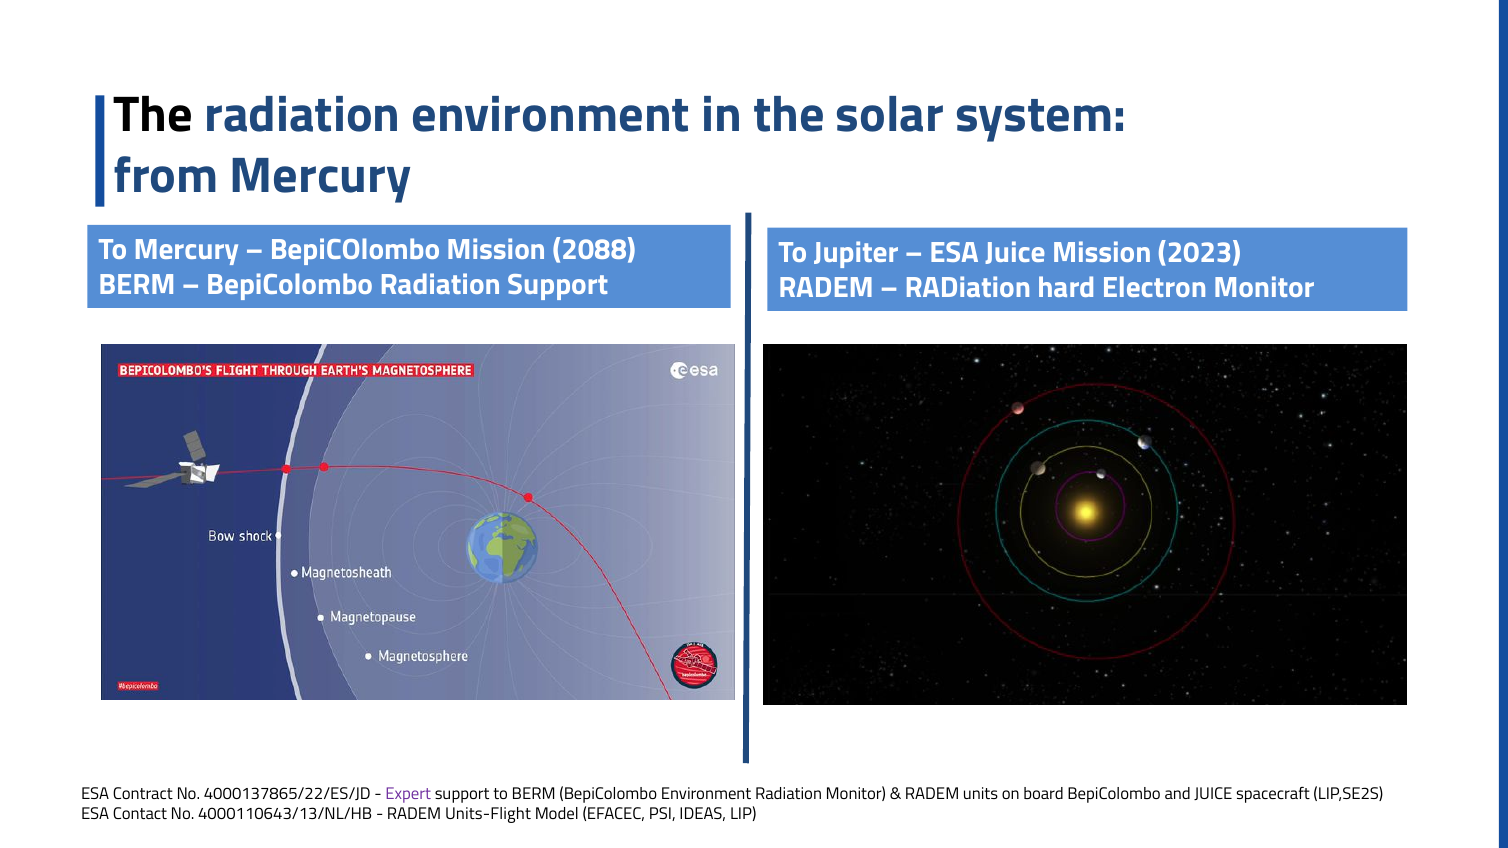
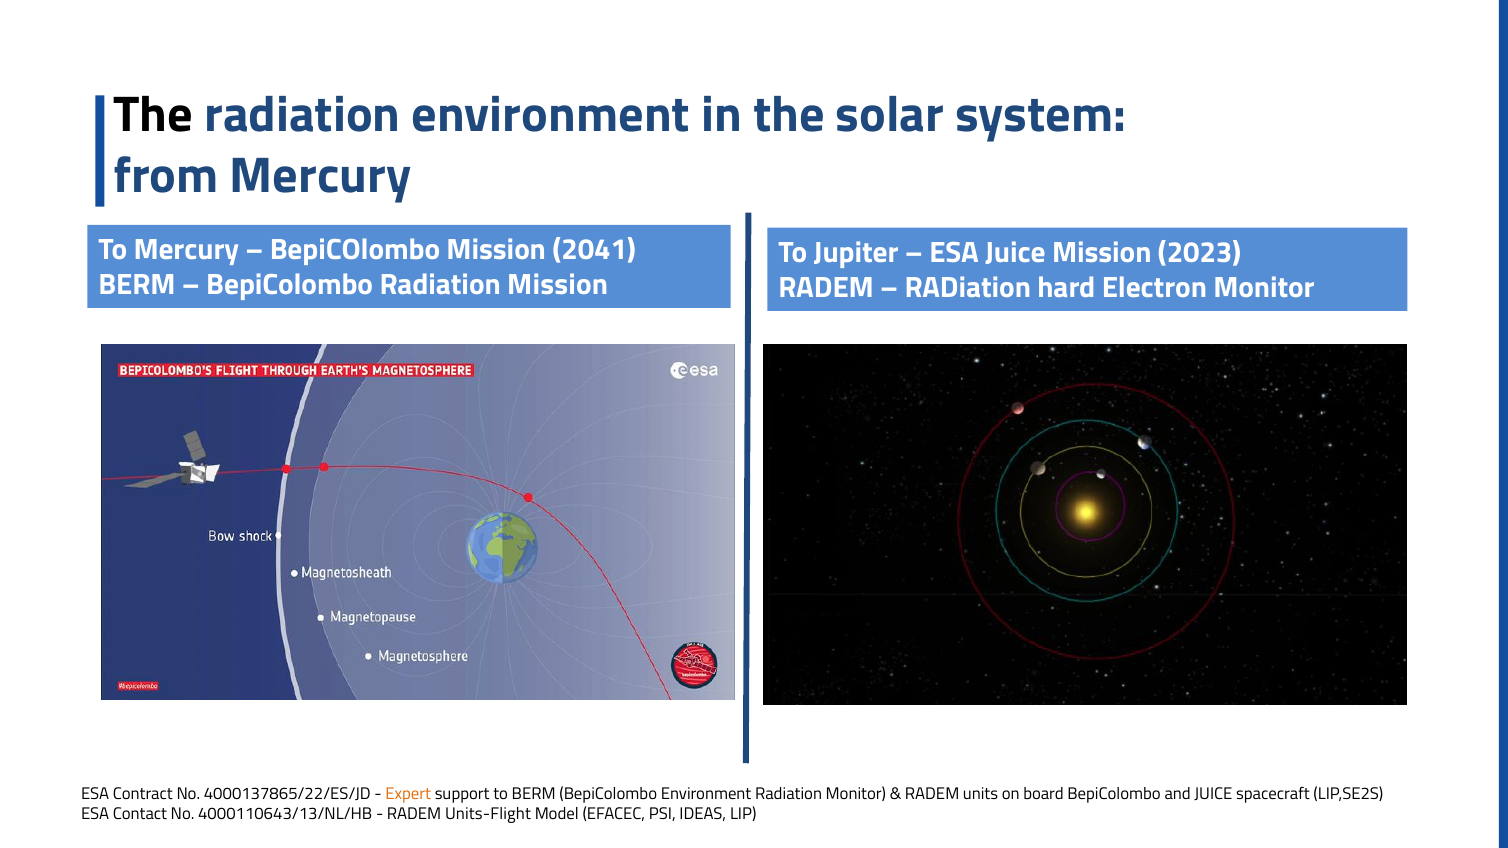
2088: 2088 -> 2041 (594, 250)
Radiation Support: Support -> Mission (558, 285)
Expert colour: purple -> orange (408, 794)
